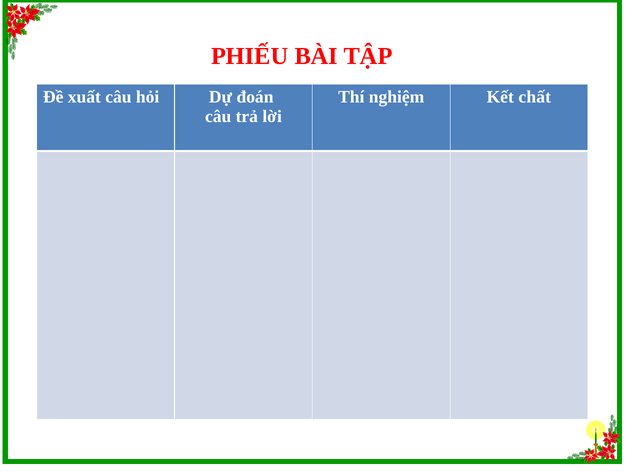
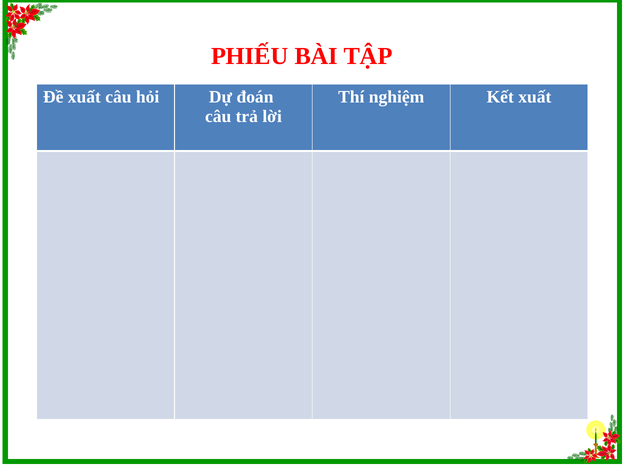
Kết chất: chất -> xuất (535, 97)
